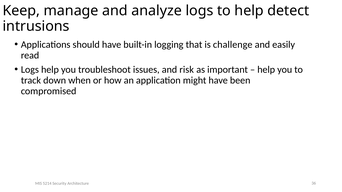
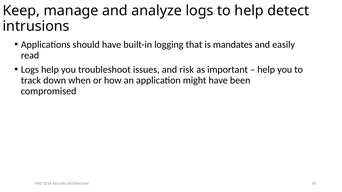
challenge: challenge -> mandates (233, 45)
